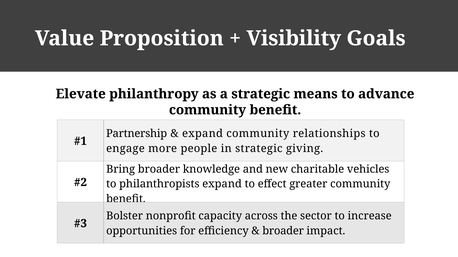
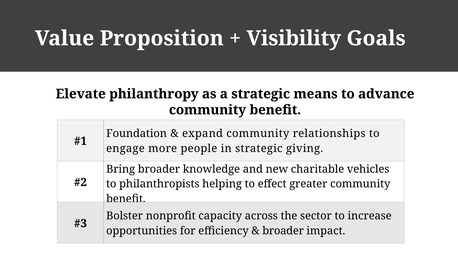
Partnership: Partnership -> Foundation (137, 134)
philanthropists expand: expand -> helping (222, 184)
